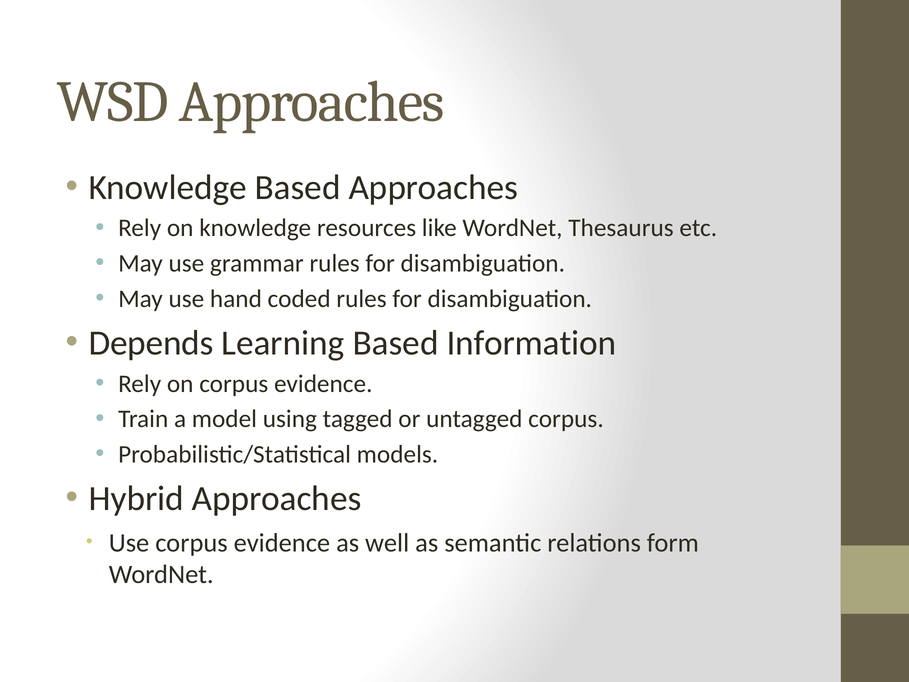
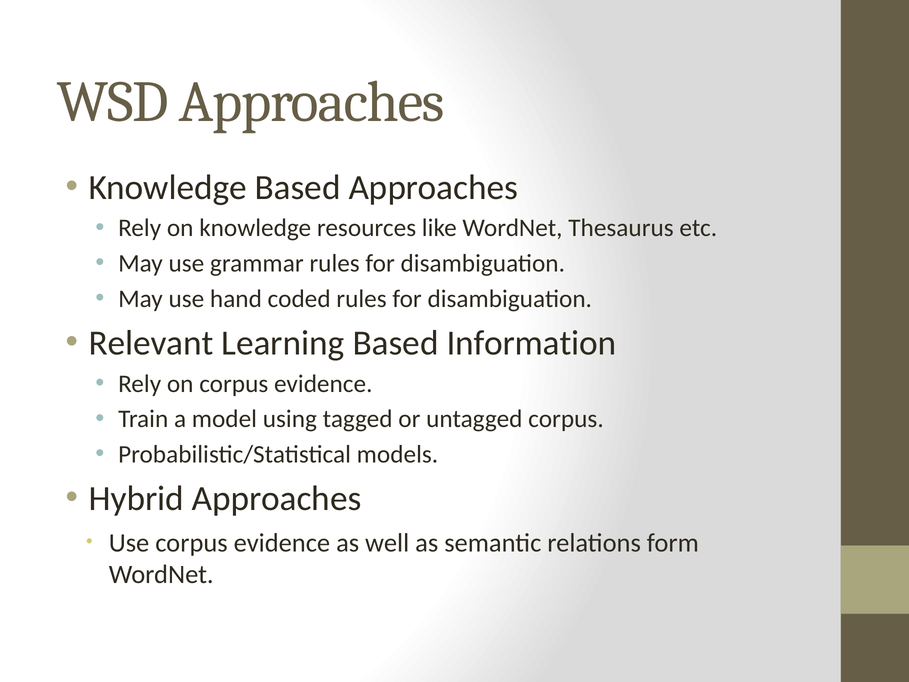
Depends: Depends -> Relevant (151, 343)
